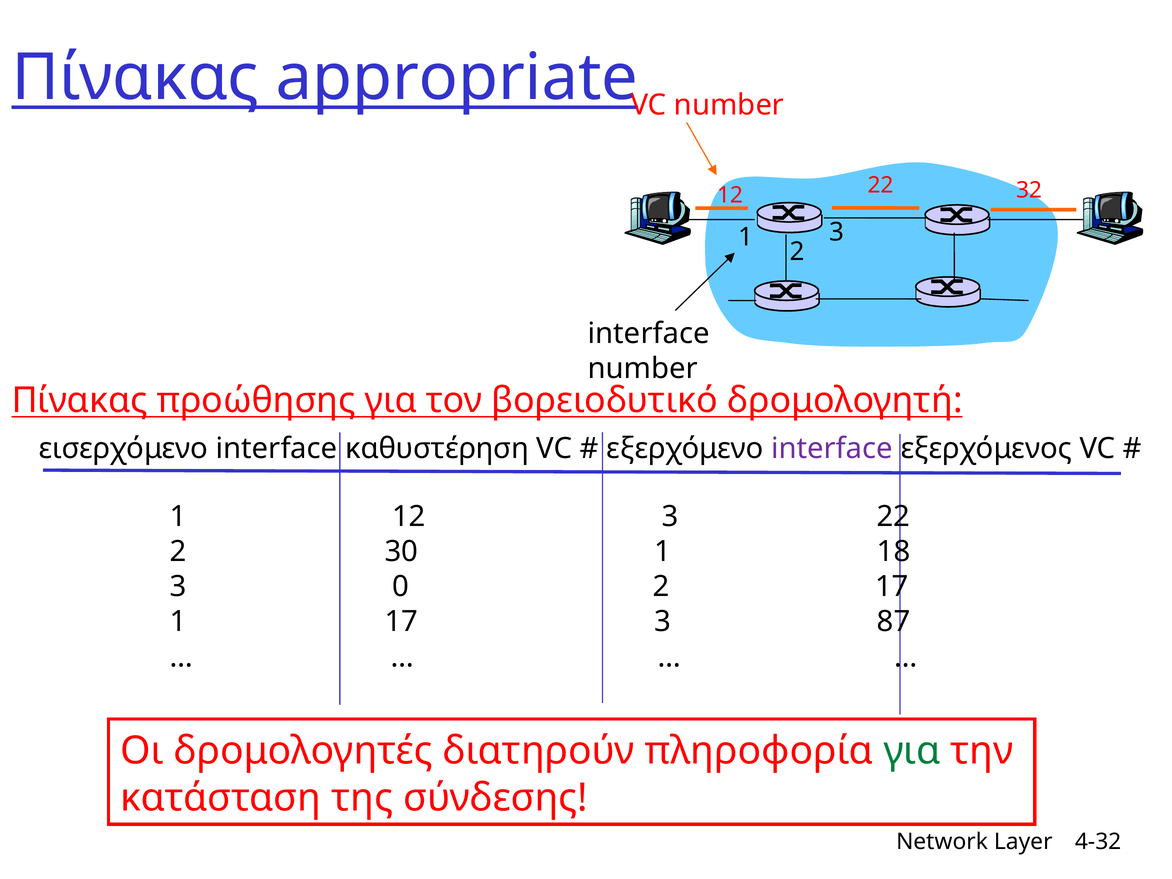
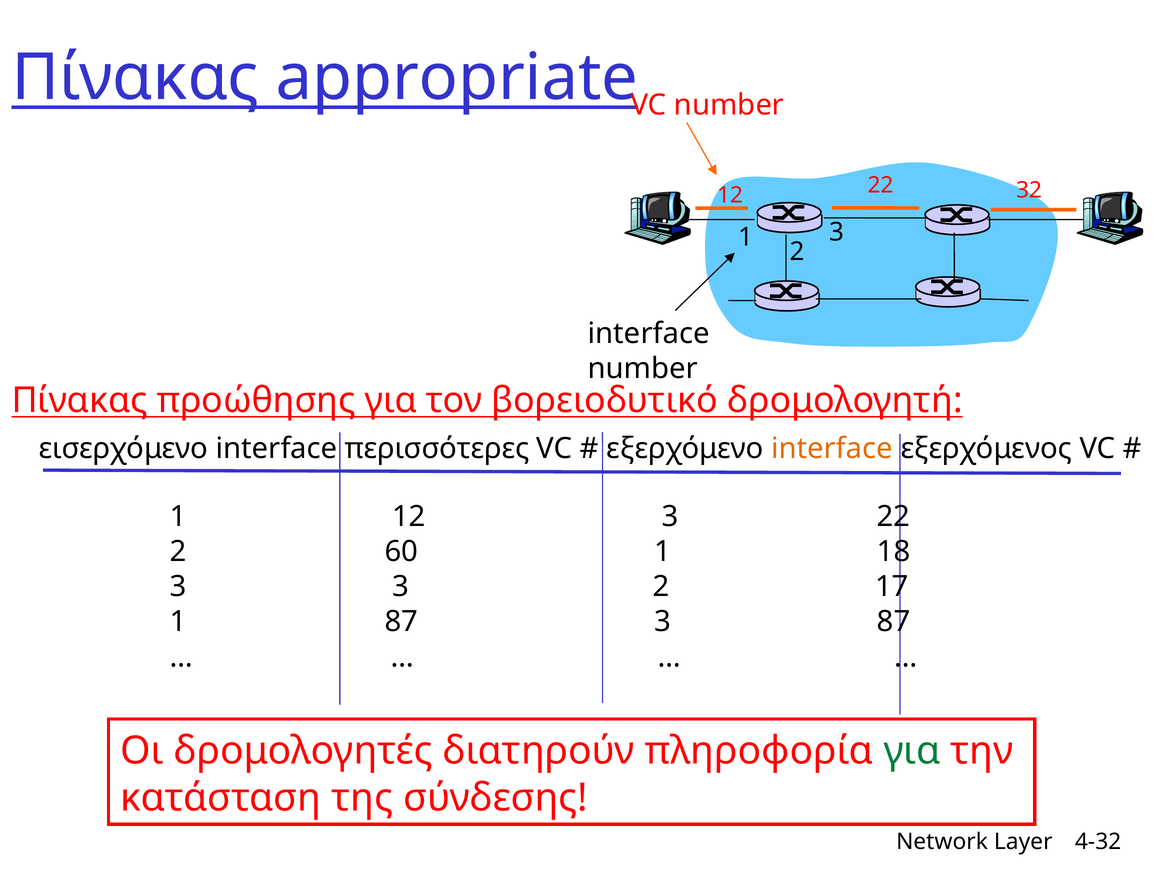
καθυστέρηση: καθυστέρηση -> περισσότερες (437, 449)
interface colour: purple -> orange (832, 449)
30: 30 -> 60 (401, 552)
3 0: 0 -> 3 (401, 587)
1 17: 17 -> 87 (401, 622)
